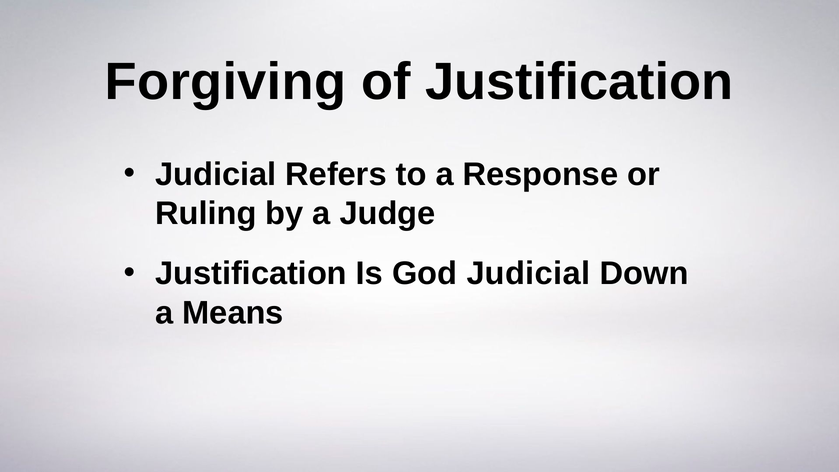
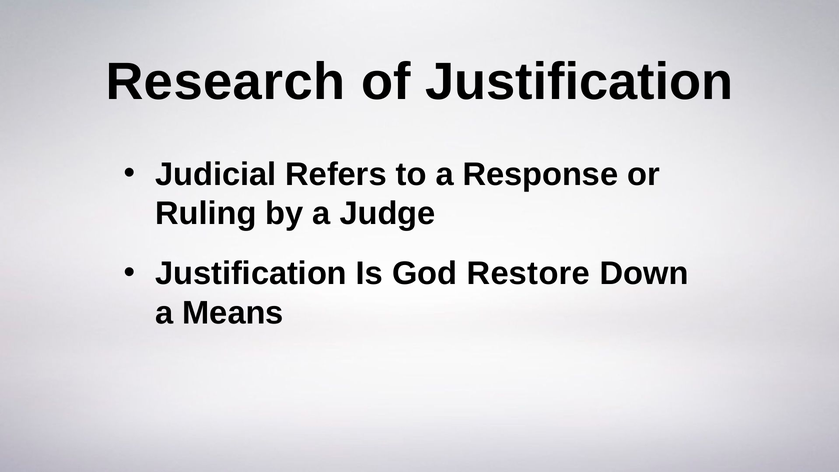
Forgiving: Forgiving -> Research (225, 82)
God Judicial: Judicial -> Restore (528, 274)
